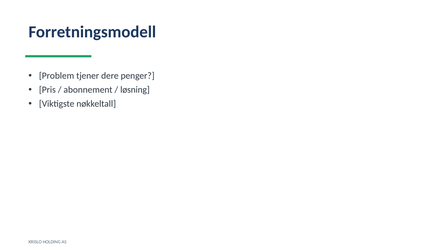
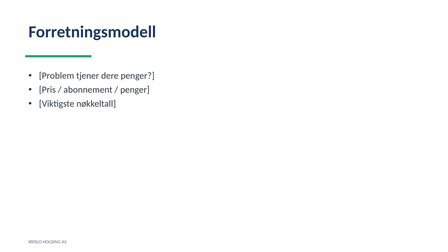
løsning: løsning -> penger (135, 90)
